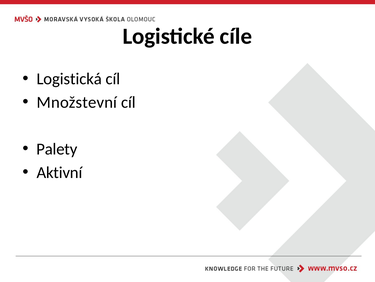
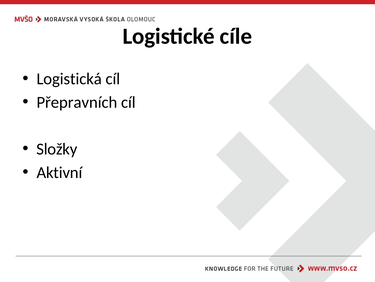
Množstevní: Množstevní -> Přepravních (77, 102)
Palety: Palety -> Složky (57, 149)
